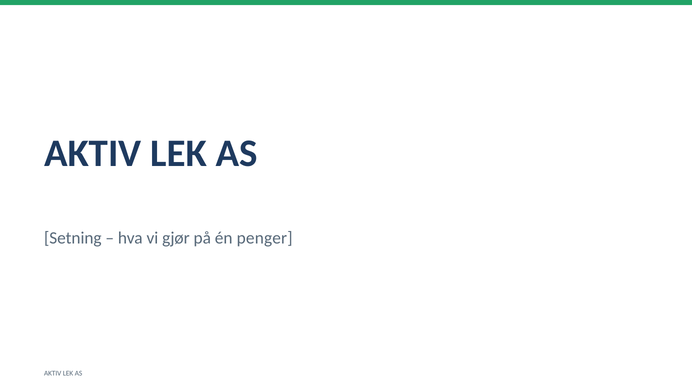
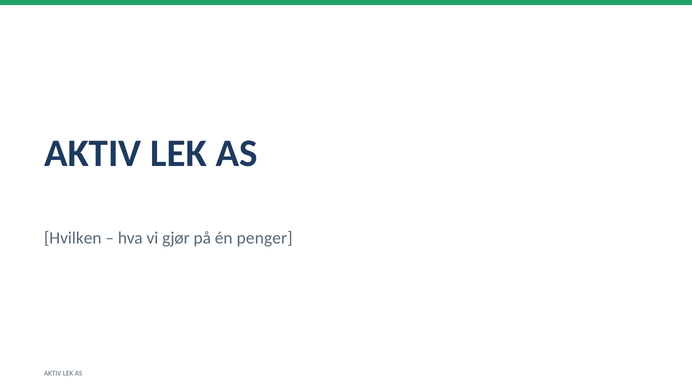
Setning: Setning -> Hvilken (73, 238)
